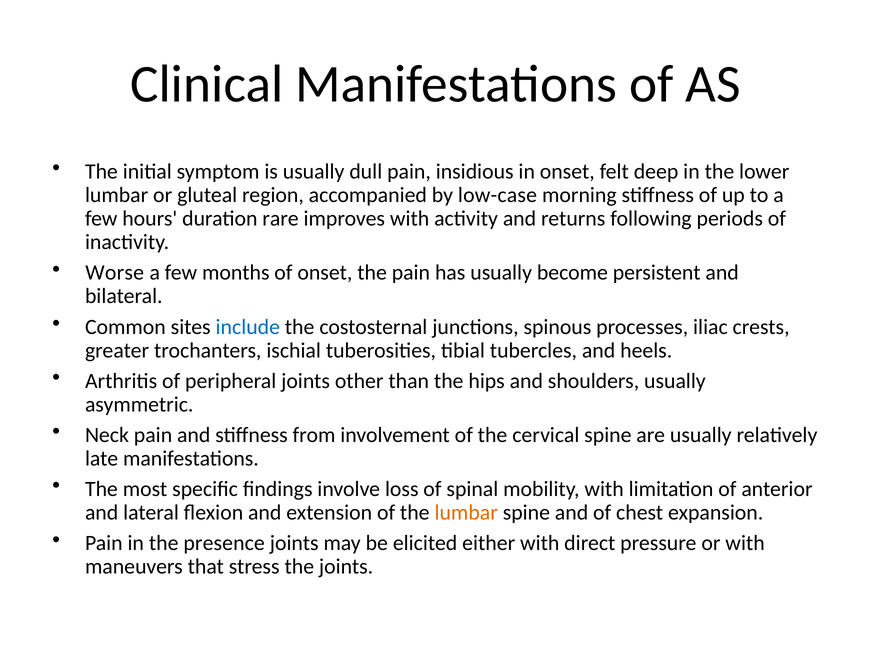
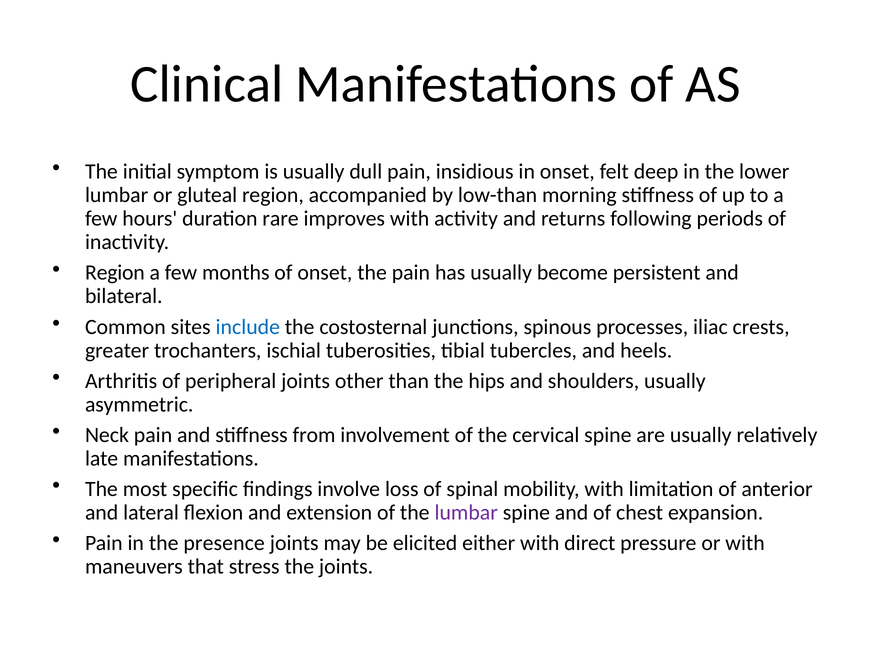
low-case: low-case -> low-than (498, 195)
Worse: Worse -> Region (115, 273)
lumbar colour: orange -> purple (466, 513)
